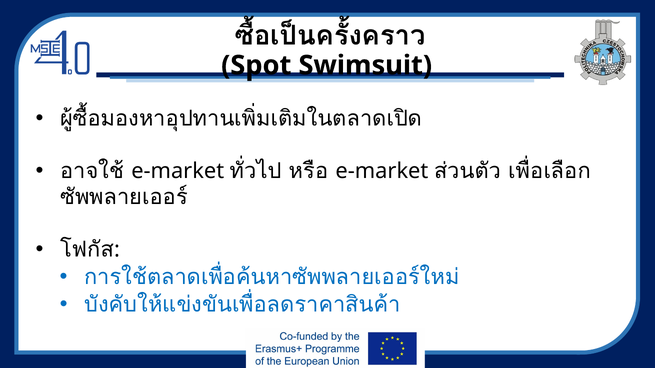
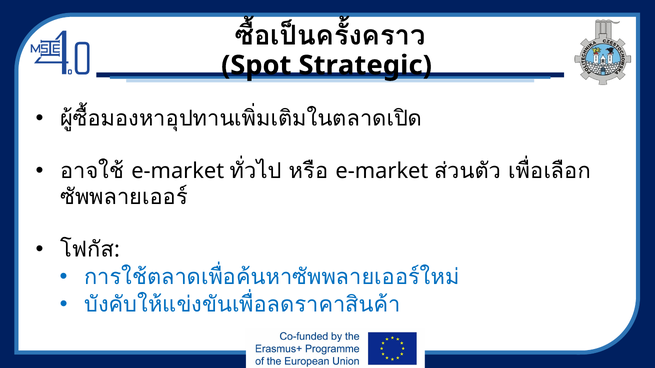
Swimsuit: Swimsuit -> Strategic (365, 65)
